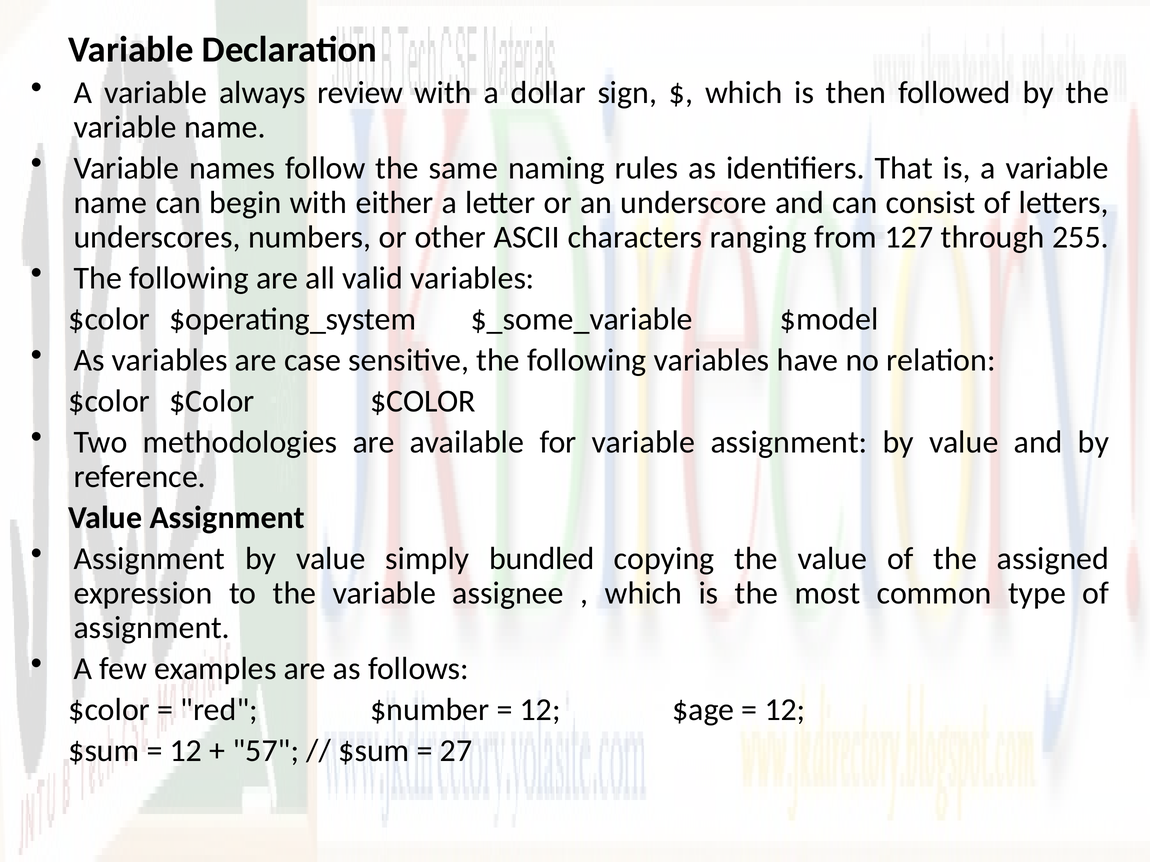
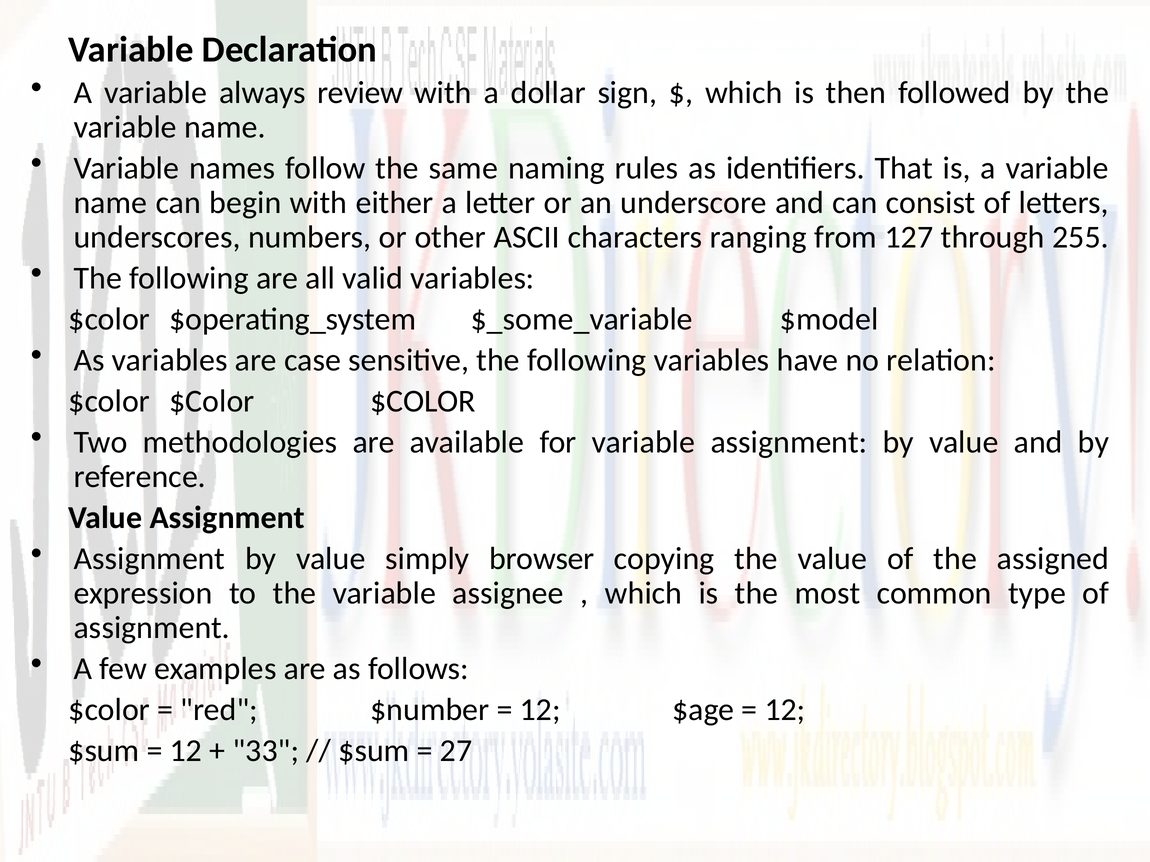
bundled: bundled -> browser (542, 559)
57: 57 -> 33 (266, 751)
